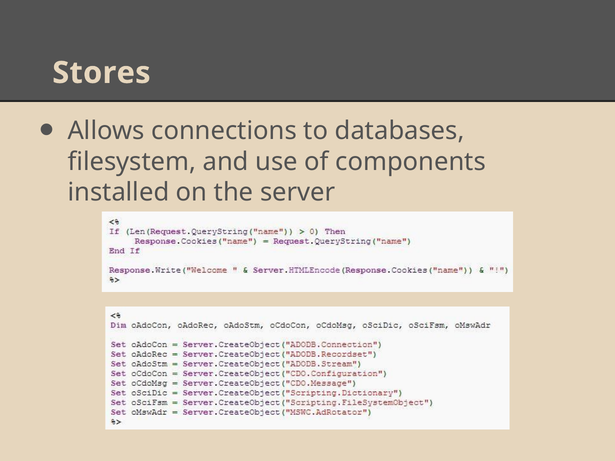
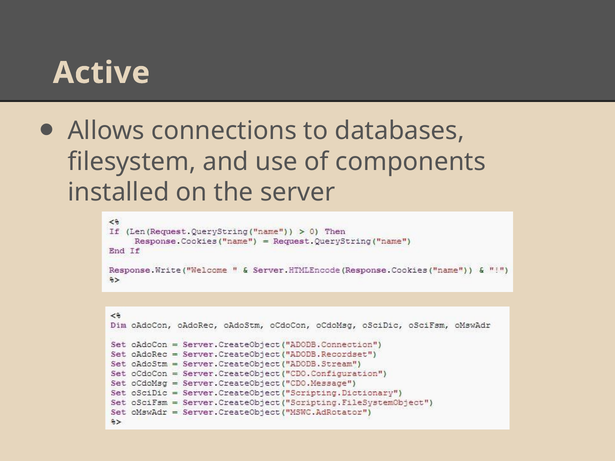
Stores: Stores -> Active (101, 73)
